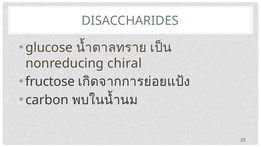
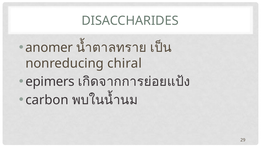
glucose: glucose -> anomer (49, 48)
fructose: fructose -> epimers (50, 81)
